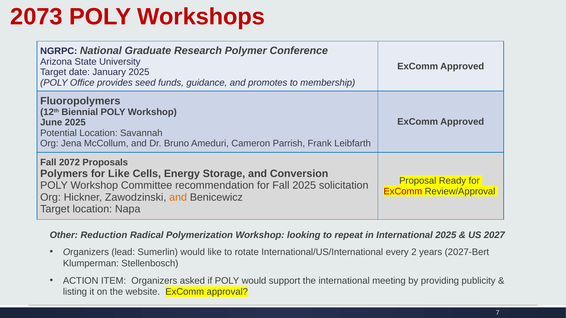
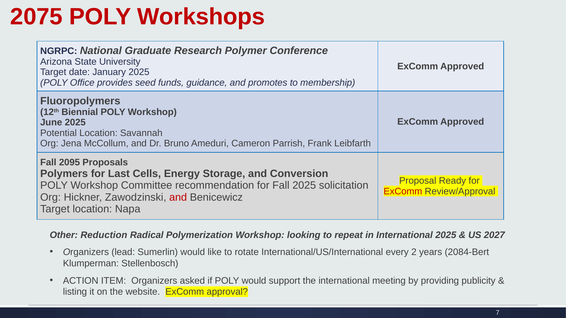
2073: 2073 -> 2075 (36, 17)
2072: 2072 -> 2095 (69, 162)
for Like: Like -> Last (119, 174)
and colour: orange -> red (178, 197)
2027-Bert: 2027-Bert -> 2084-Bert (467, 252)
